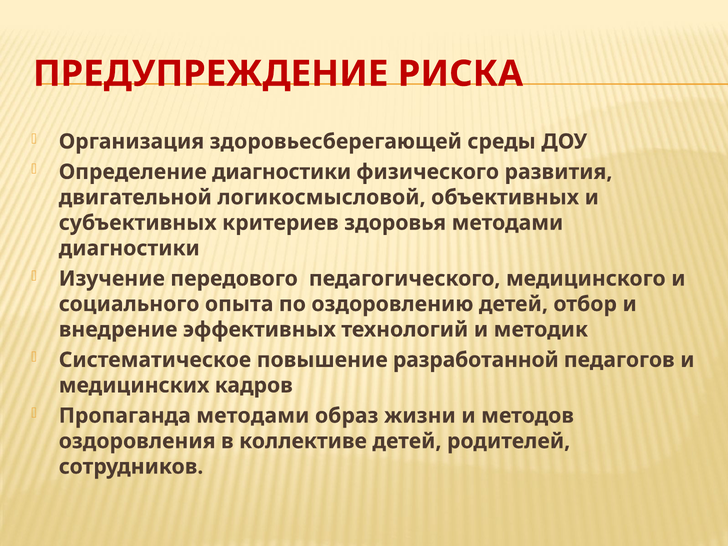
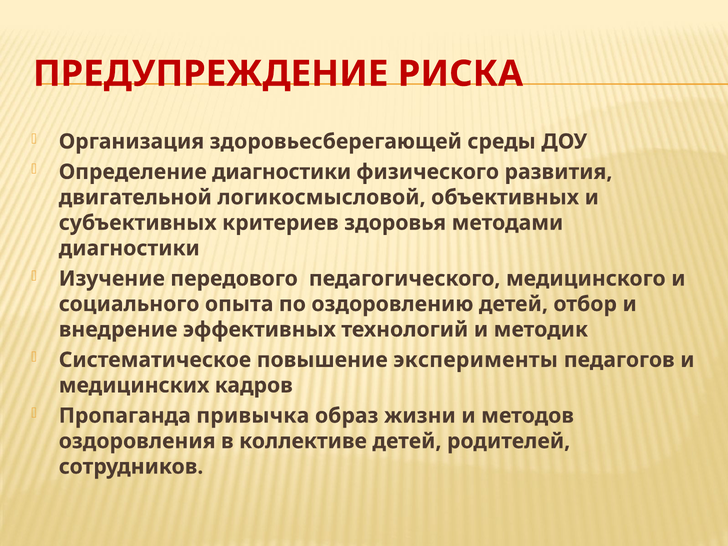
разработанной: разработанной -> эксперименты (476, 360)
Пропаганда методами: методами -> привычка (253, 416)
